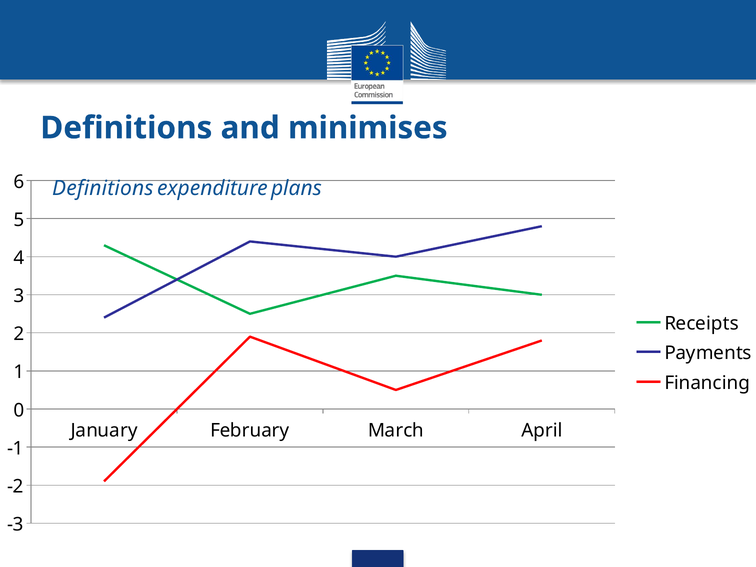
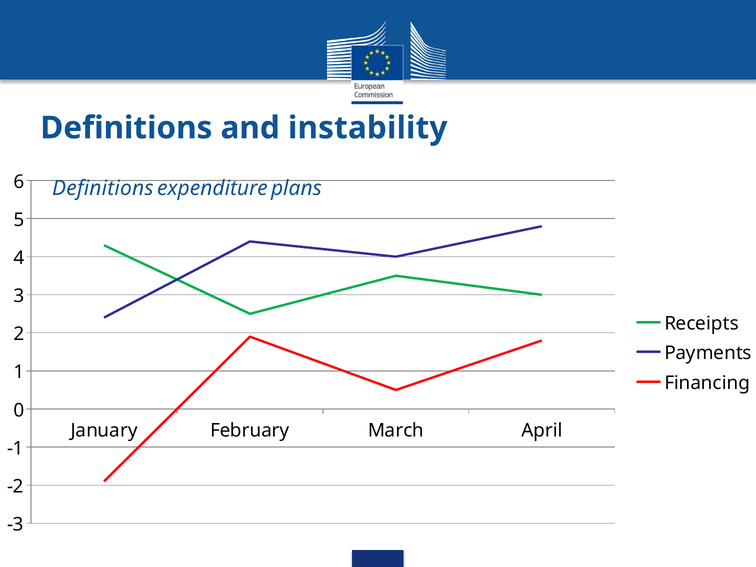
minimises: minimises -> instability (368, 128)
